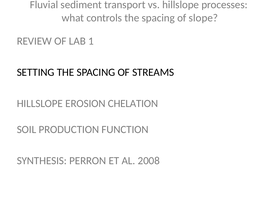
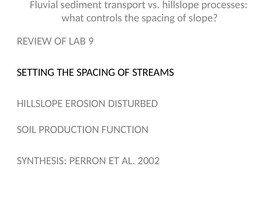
1: 1 -> 9 (91, 41)
CHELATION: CHELATION -> DISTURBED (133, 103)
2008: 2008 -> 2002 (149, 161)
